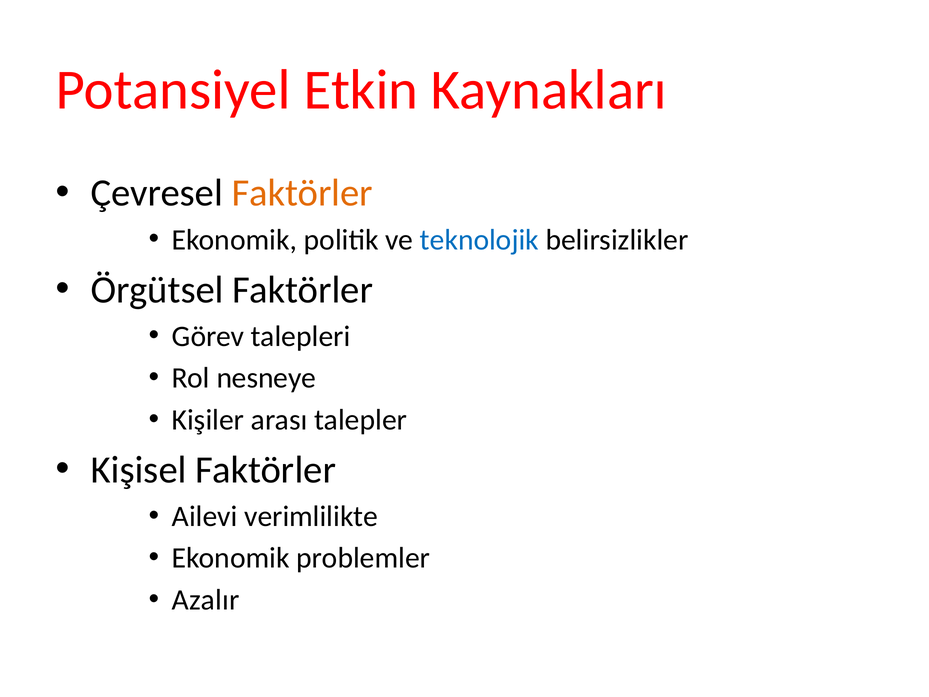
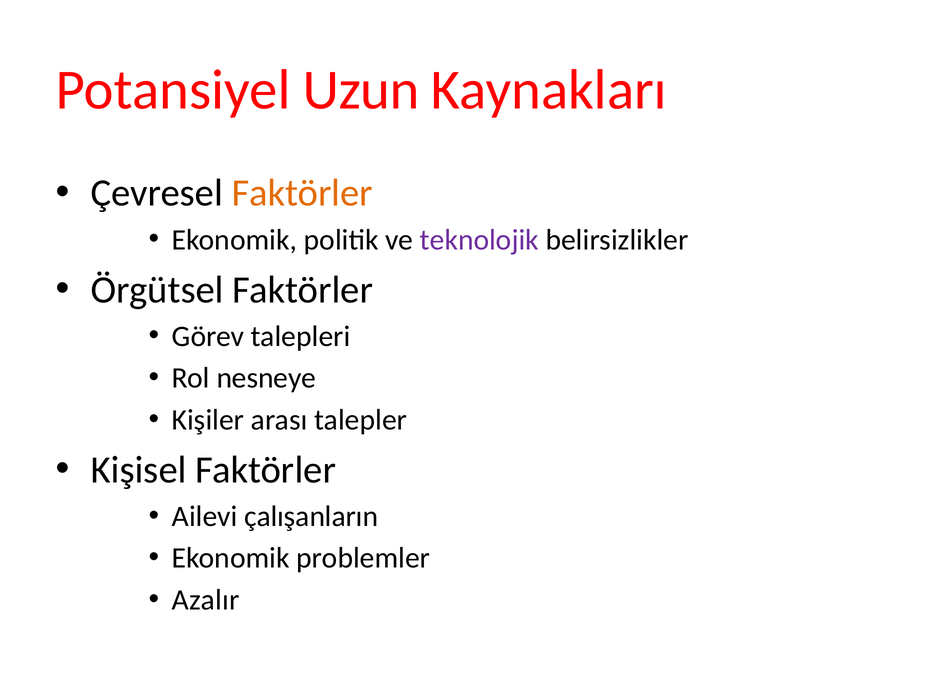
Etkin: Etkin -> Uzun (361, 90)
teknolojik colour: blue -> purple (479, 240)
verimlilikte: verimlilikte -> çalışanların (311, 516)
